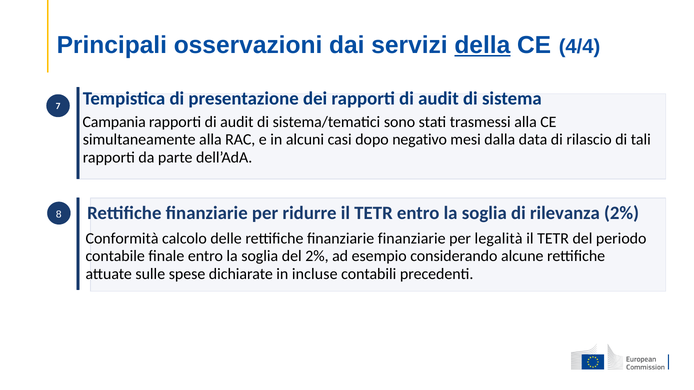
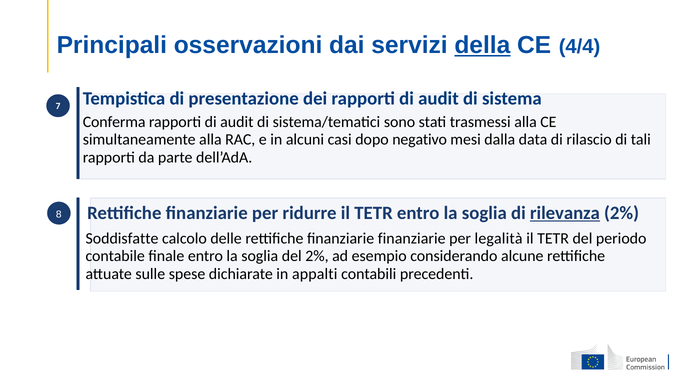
Campania: Campania -> Conferma (114, 122)
rilevanza underline: none -> present (565, 213)
Conformità: Conformità -> Soddisfatte (122, 239)
incluse: incluse -> appalti (315, 274)
